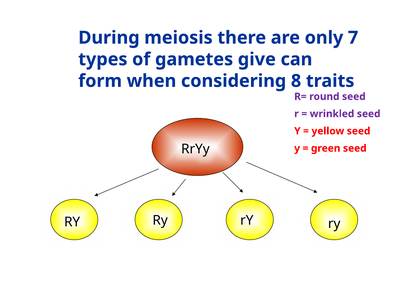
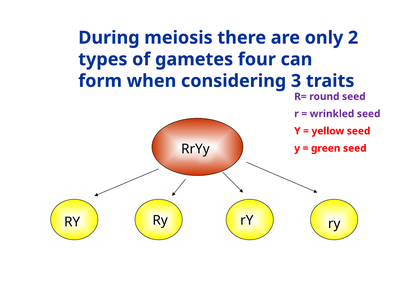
7: 7 -> 2 (353, 38)
give: give -> four (257, 59)
8: 8 -> 3 (296, 81)
